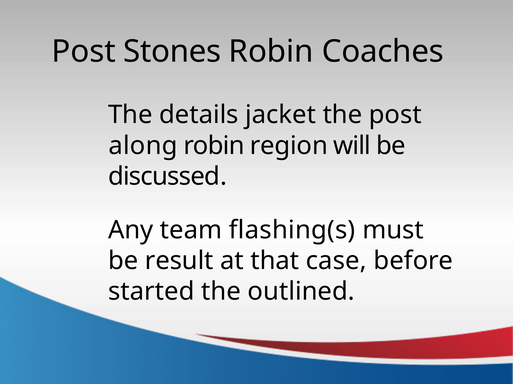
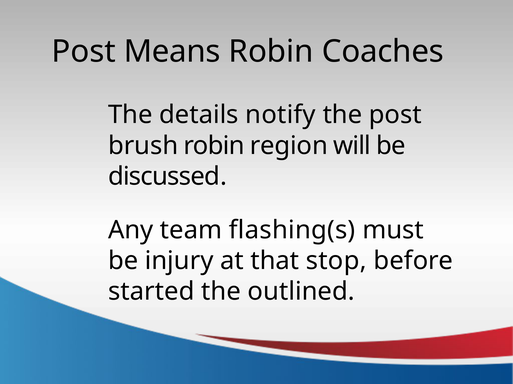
Stones: Stones -> Means (172, 51)
jacket: jacket -> notify (280, 115)
along: along -> brush (143, 146)
result: result -> injury (179, 261)
case: case -> stop (336, 261)
